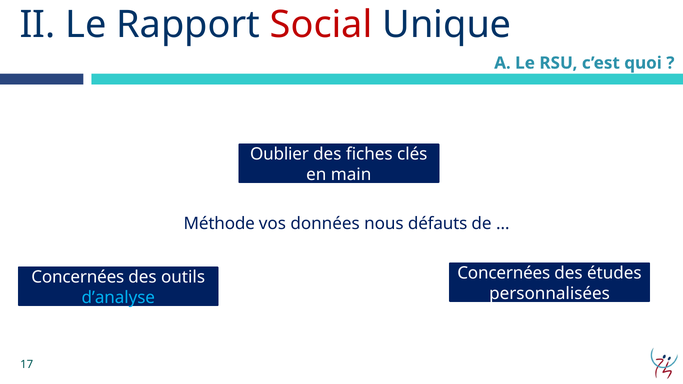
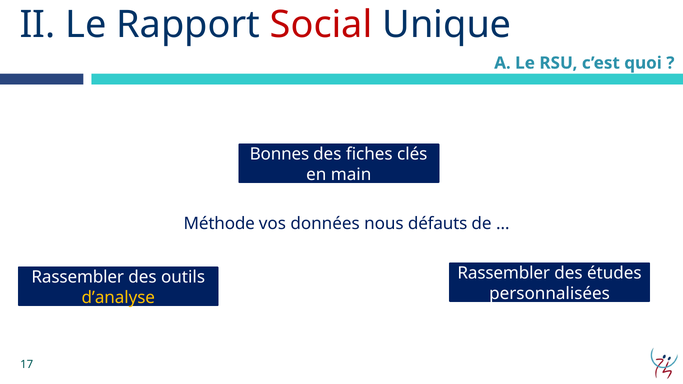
Oublier: Oublier -> Bonnes (279, 154)
Concernées: Concernées -> Rassembler (504, 273)
Concernées: Concernées -> Rassembler (78, 277)
d’analyse colour: light blue -> yellow (118, 298)
